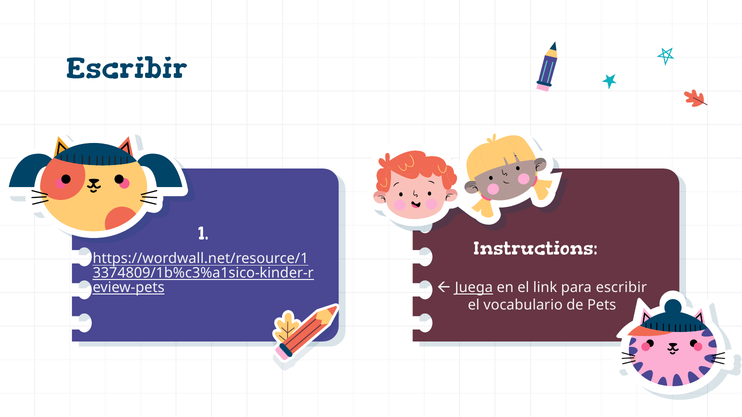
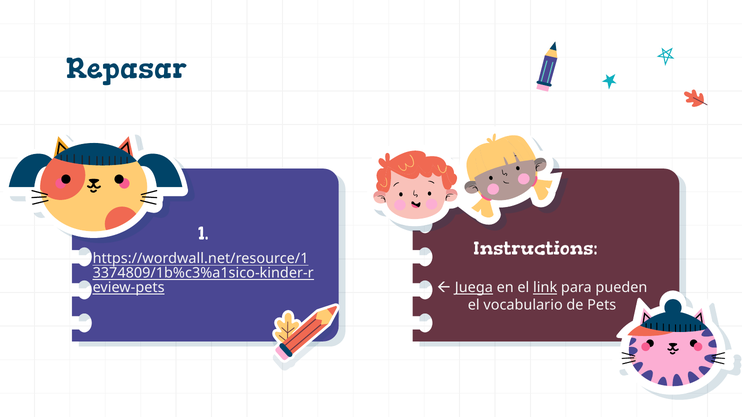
Escribir: Escribir -> Repasar (127, 69)
link underline: none -> present (545, 288)
para escribir: escribir -> pueden (621, 288)
